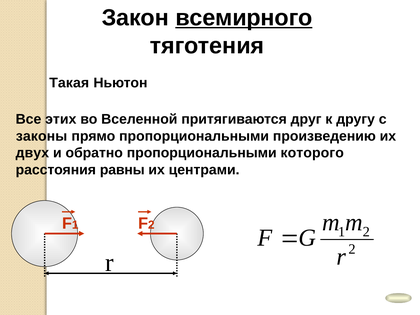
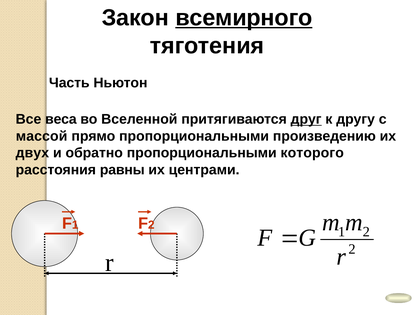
Такая: Такая -> Часть (69, 83)
этих: этих -> веса (61, 119)
друг underline: none -> present (306, 119)
законы: законы -> массой (42, 136)
